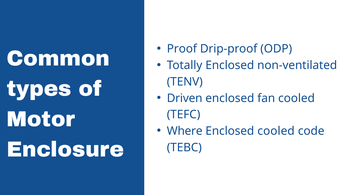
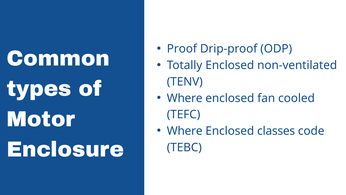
Driven: Driven -> Where (185, 98)
Enclosed cooled: cooled -> classes (276, 131)
